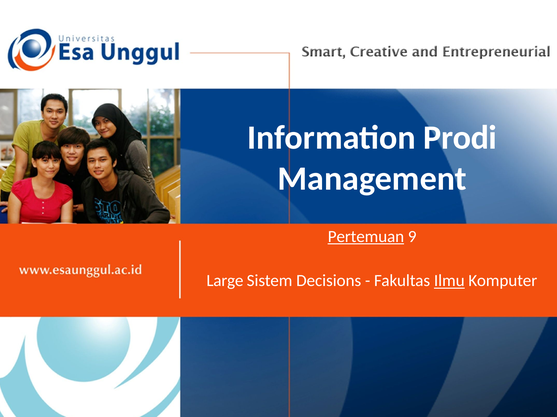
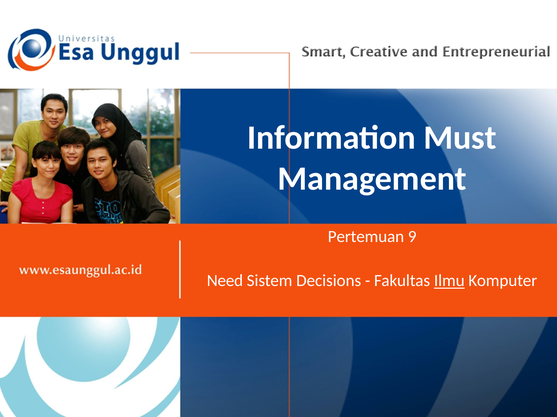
Prodi: Prodi -> Must (460, 138)
Pertemuan underline: present -> none (366, 237)
Large: Large -> Need (225, 281)
